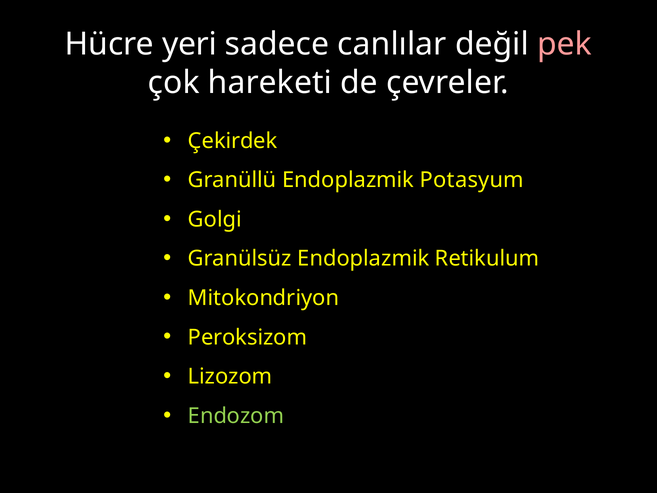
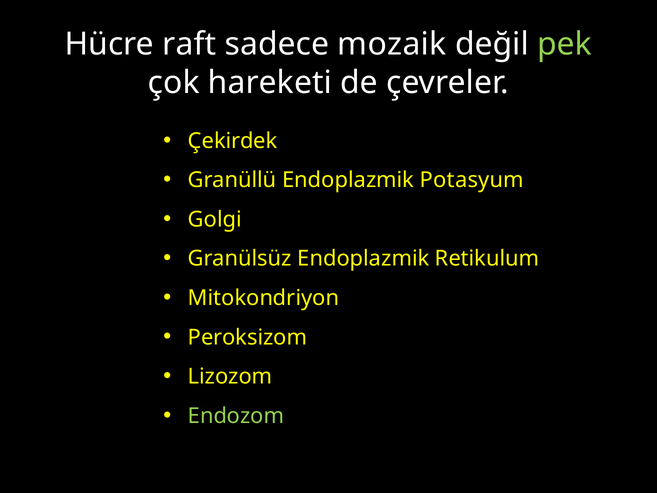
yeri: yeri -> raft (189, 44)
canlılar: canlılar -> mozaik (392, 44)
pek colour: pink -> light green (565, 44)
